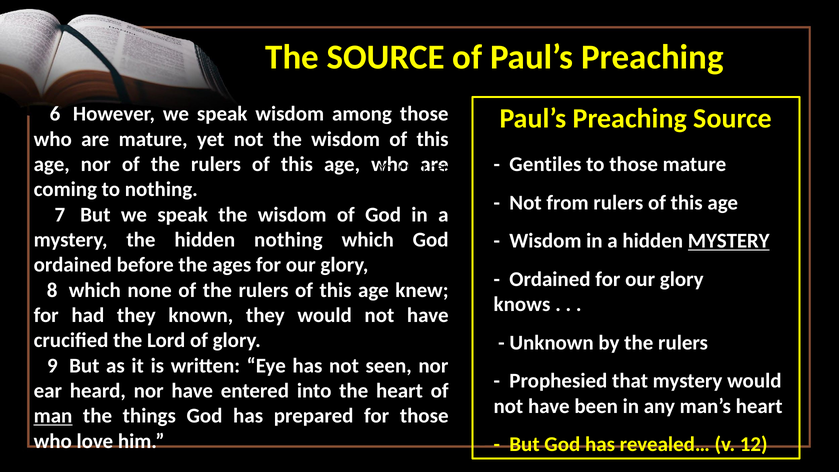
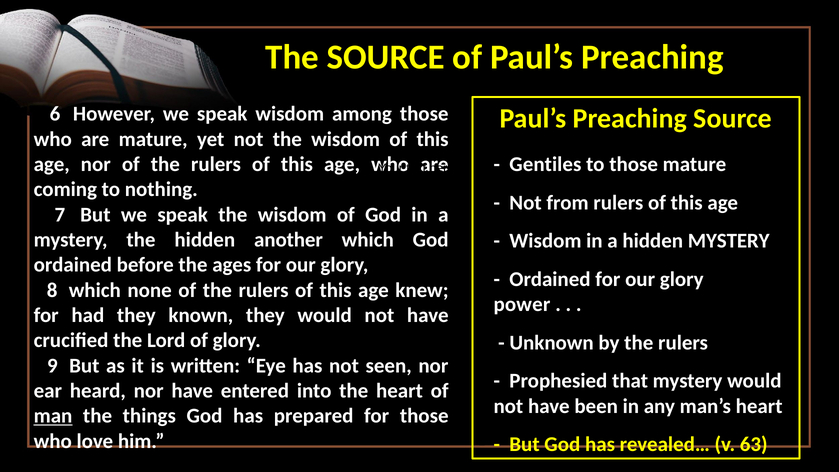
MYSTERY underline: present -> none (729, 241)
hidden nothing: nothing -> another (289, 240)
knows: knows -> power (522, 304)
12: 12 -> 63 (754, 444)
